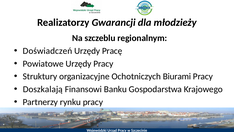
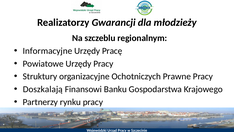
Doświadczeń: Doświadczeń -> Informacyjne (48, 51)
Biurami: Biurami -> Prawne (177, 76)
